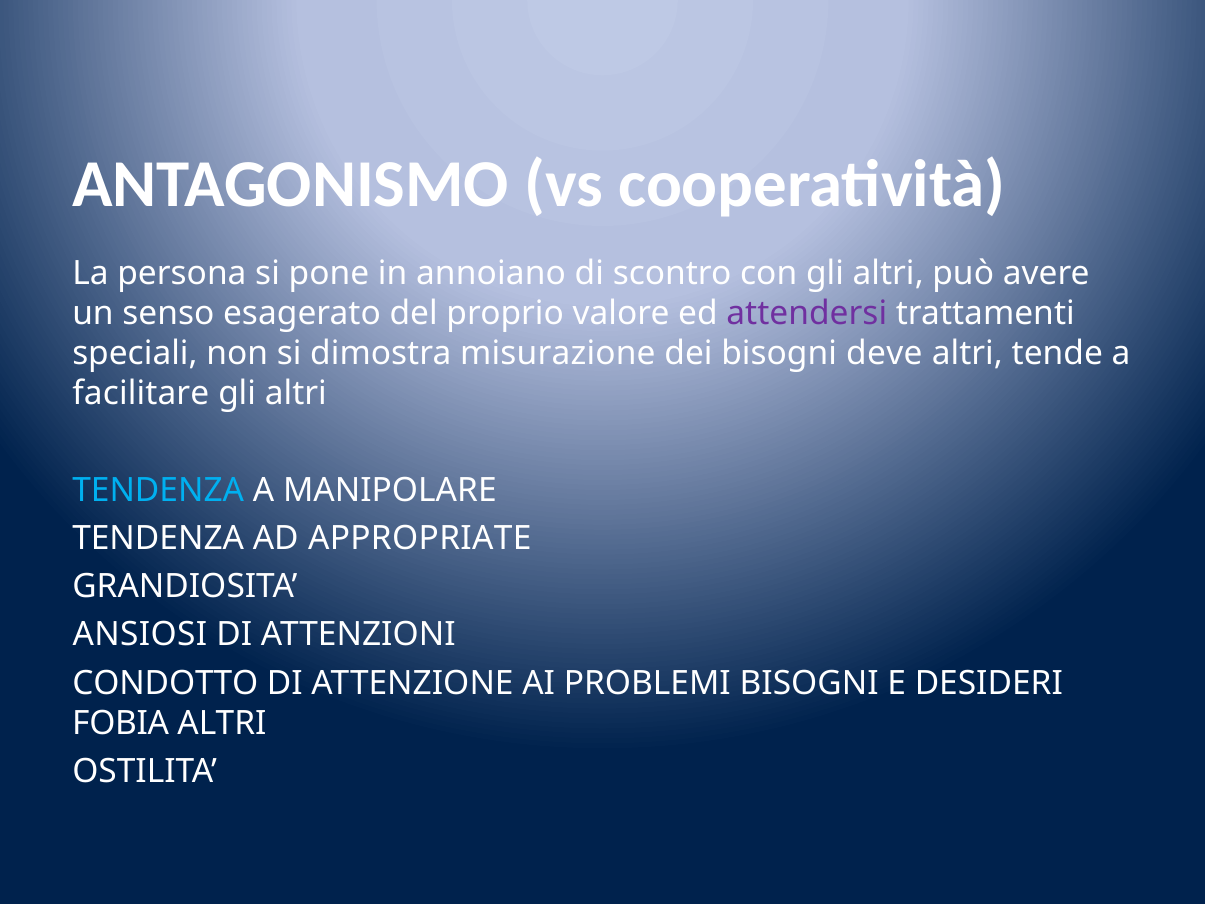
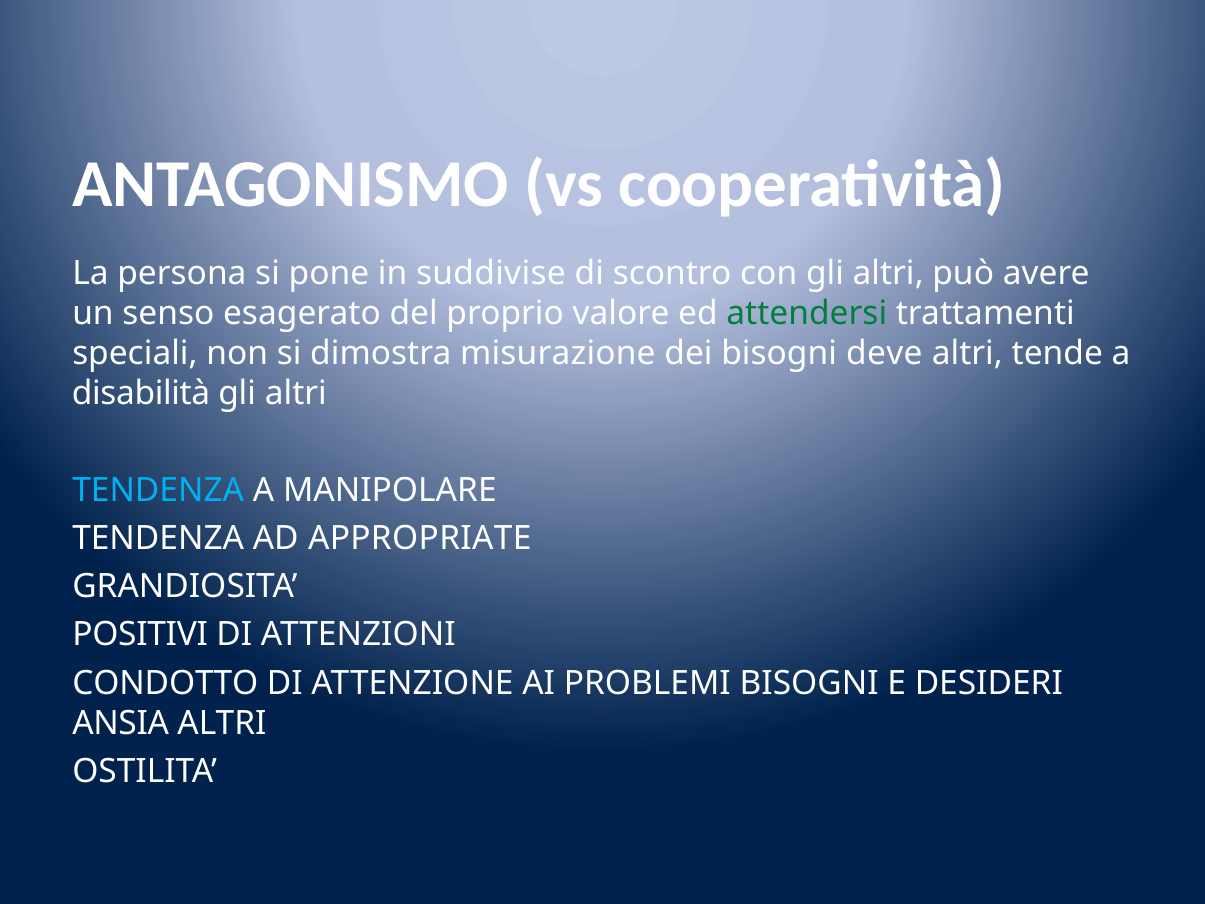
annoiano: annoiano -> suddivise (491, 273)
attendersi colour: purple -> green (807, 313)
facilitare: facilitare -> disabilità (141, 394)
ANSIOSI: ANSIOSI -> POSITIVI (140, 635)
FOBIA: FOBIA -> ANSIA (121, 723)
